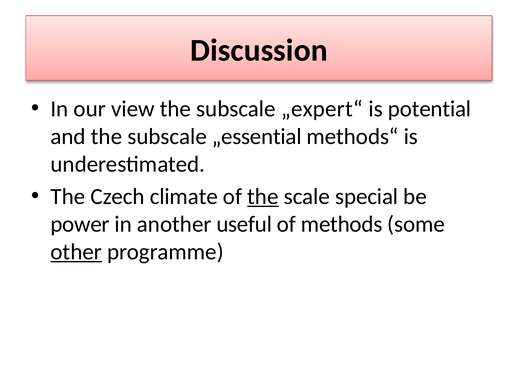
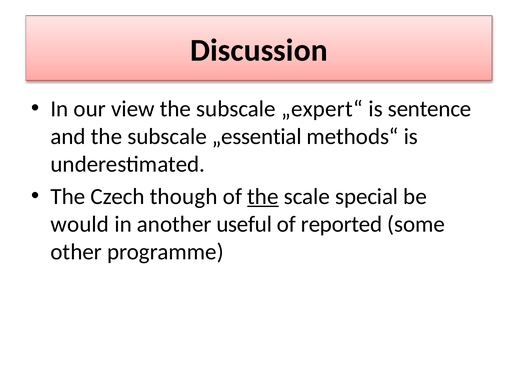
potential: potential -> sentence (430, 109)
climate: climate -> though (184, 196)
power: power -> would (80, 224)
methods: methods -> reported (342, 224)
other underline: present -> none (76, 251)
